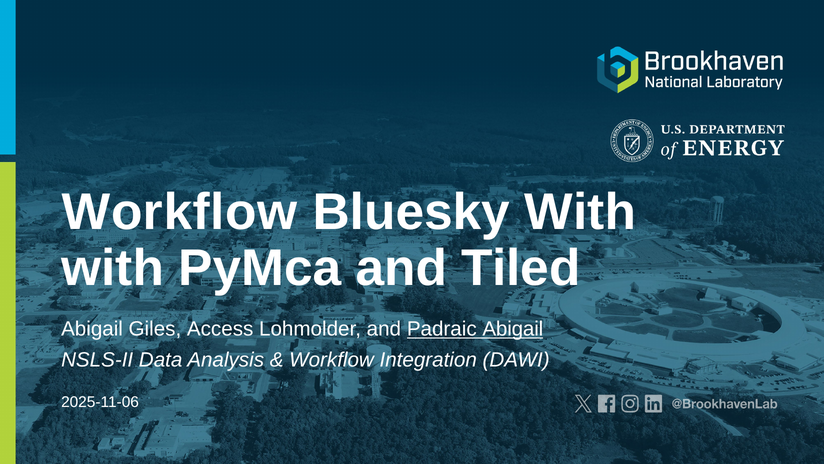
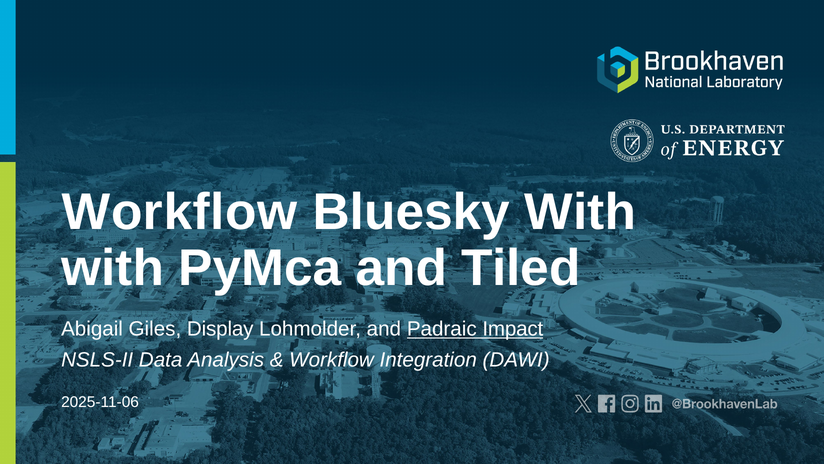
Access: Access -> Display (220, 329)
Padraic Abigail: Abigail -> Impact (513, 329)
